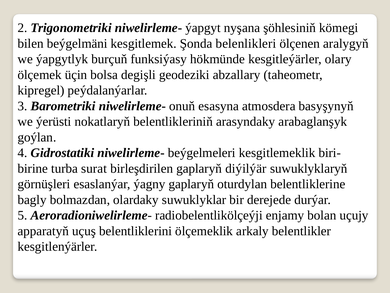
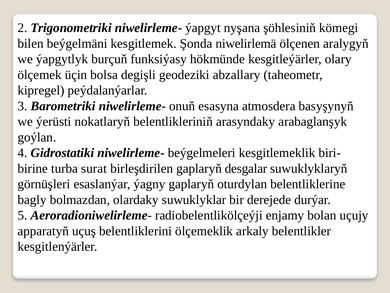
belenlikleri: belenlikleri -> niwelirlemä (246, 43)
diýilýär: diýilýär -> desgalar (246, 168)
